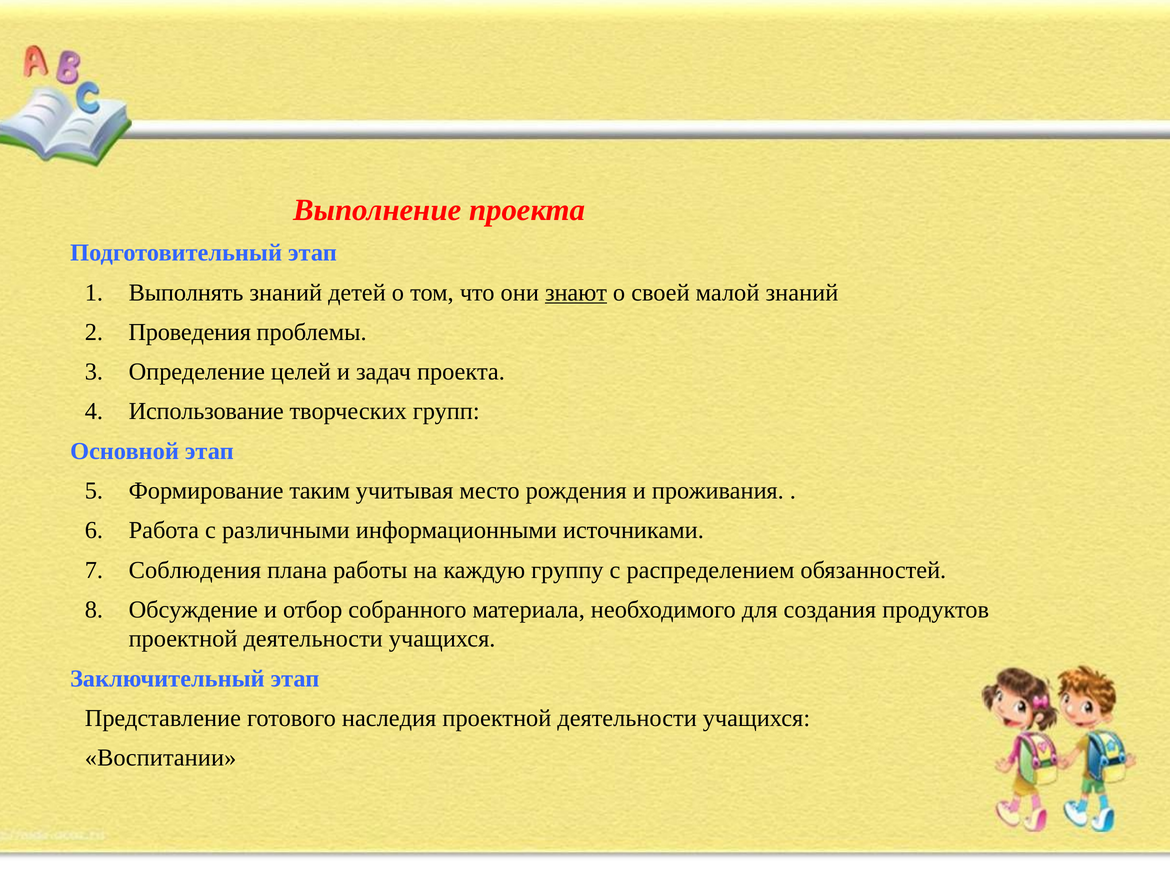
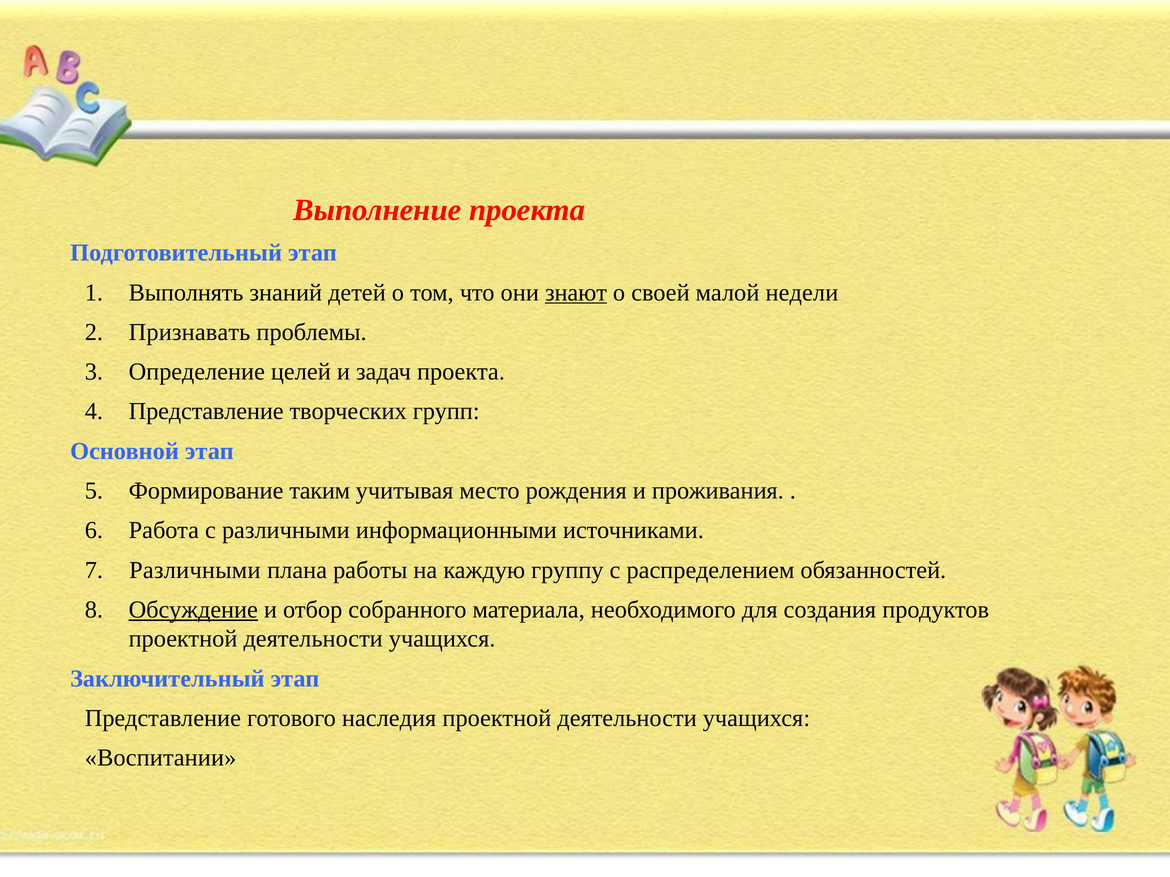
малой знаний: знаний -> недели (802, 293)
Проведения: Проведения -> Признавать (190, 332)
Использование: Использование -> Представление (206, 412)
Соблюдения: Соблюдения -> Различными (195, 570)
Обсуждение underline: none -> present (193, 610)
